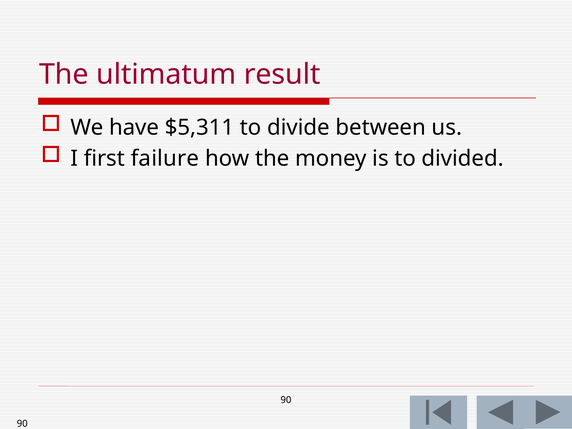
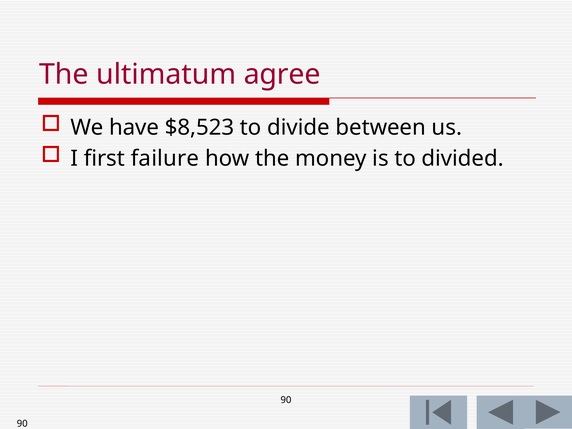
result: result -> agree (282, 74)
$5,311: $5,311 -> $8,523 (200, 127)
